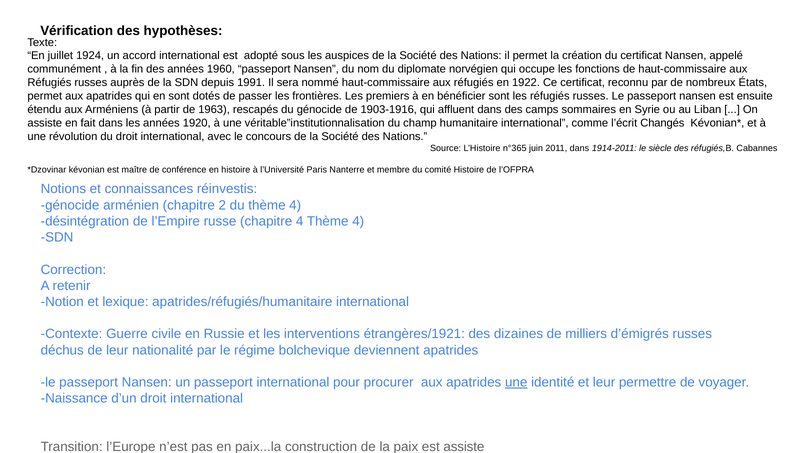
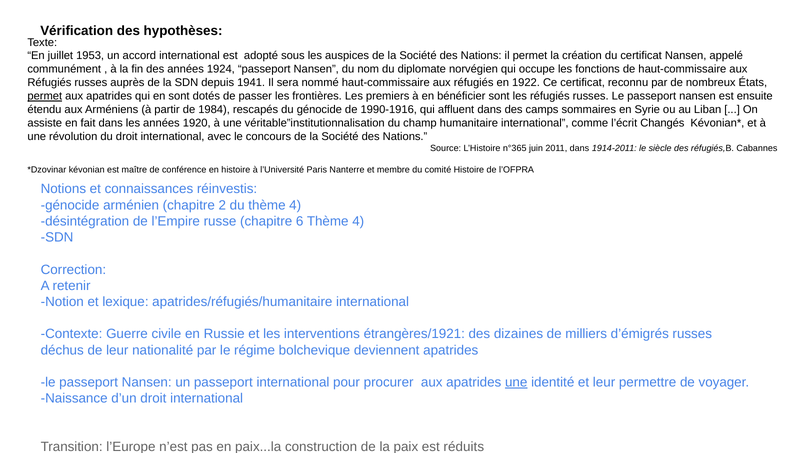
1924: 1924 -> 1953 (90, 56)
1960: 1960 -> 1924 (221, 69)
1991: 1991 -> 1941 (251, 83)
permet underline: none -> present (45, 96)
1963: 1963 -> 1984 (214, 110)
1903-1916: 1903-1916 -> 1990-1916 (389, 110)
chapitre 4: 4 -> 6 (300, 221)
est assiste: assiste -> réduits (464, 447)
